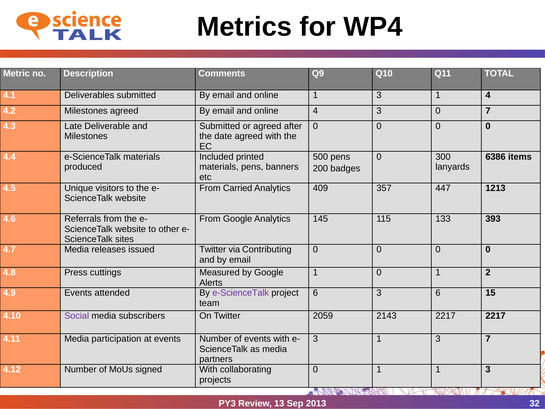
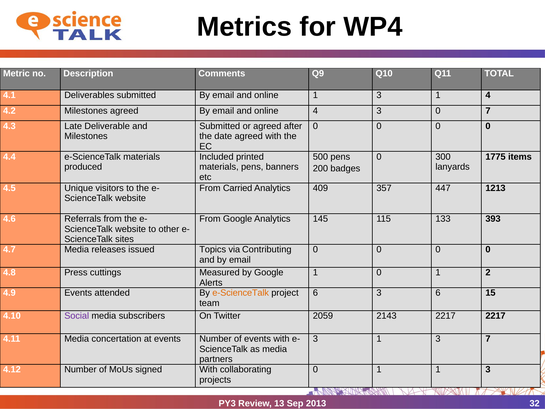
6386: 6386 -> 1775 (495, 157)
issued Twitter: Twitter -> Topics (213, 249)
e-ScienceTalk colour: purple -> orange (241, 293)
participation: participation -> concertation (116, 339)
